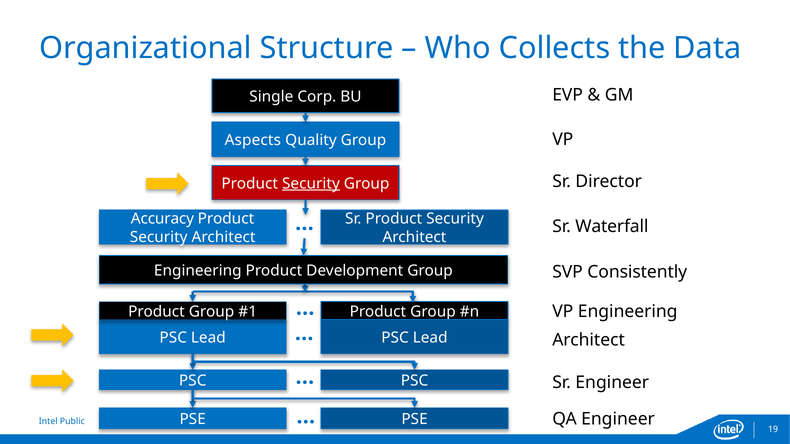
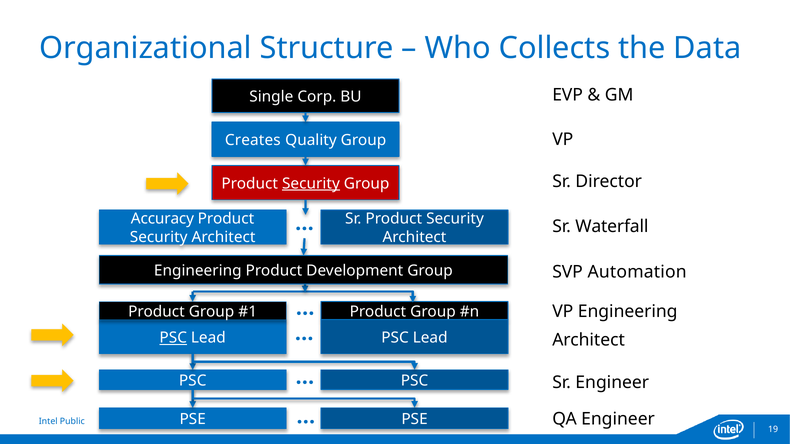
Aspects: Aspects -> Creates (253, 140)
Consistently: Consistently -> Automation (637, 272)
PSC underline: none -> present (173, 338)
